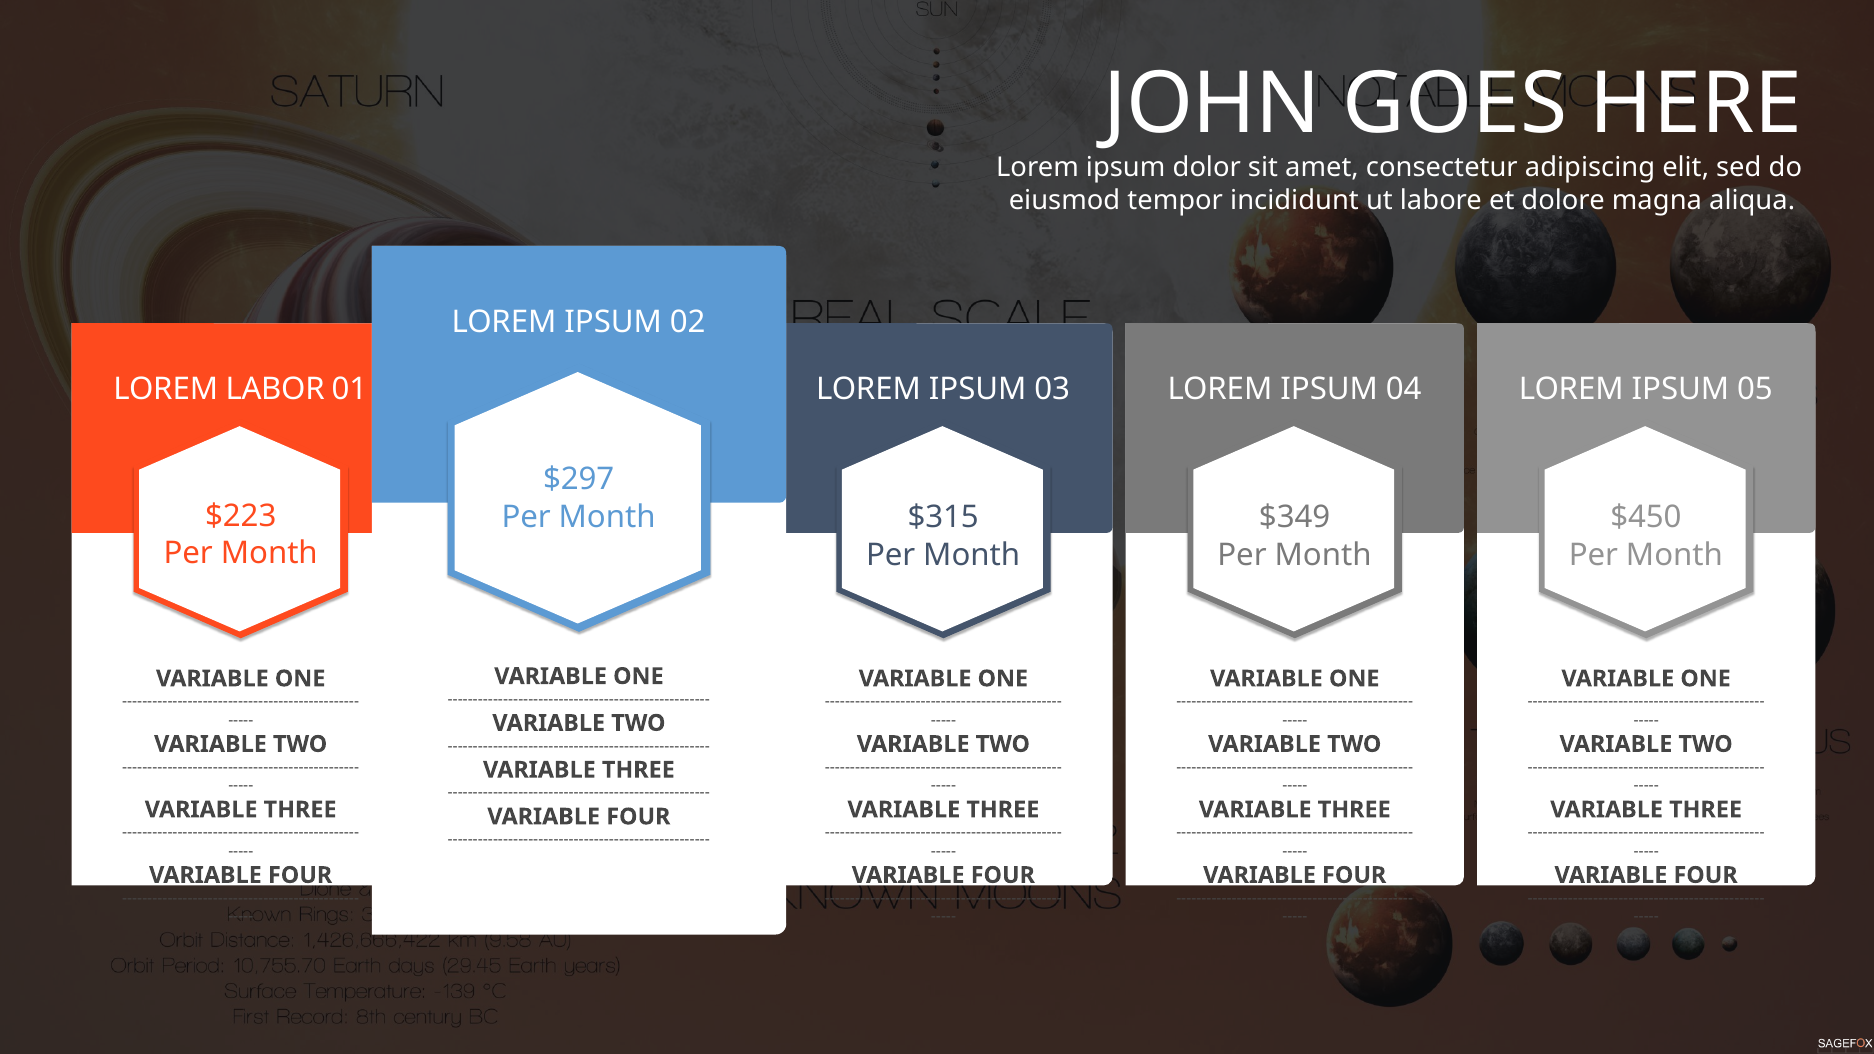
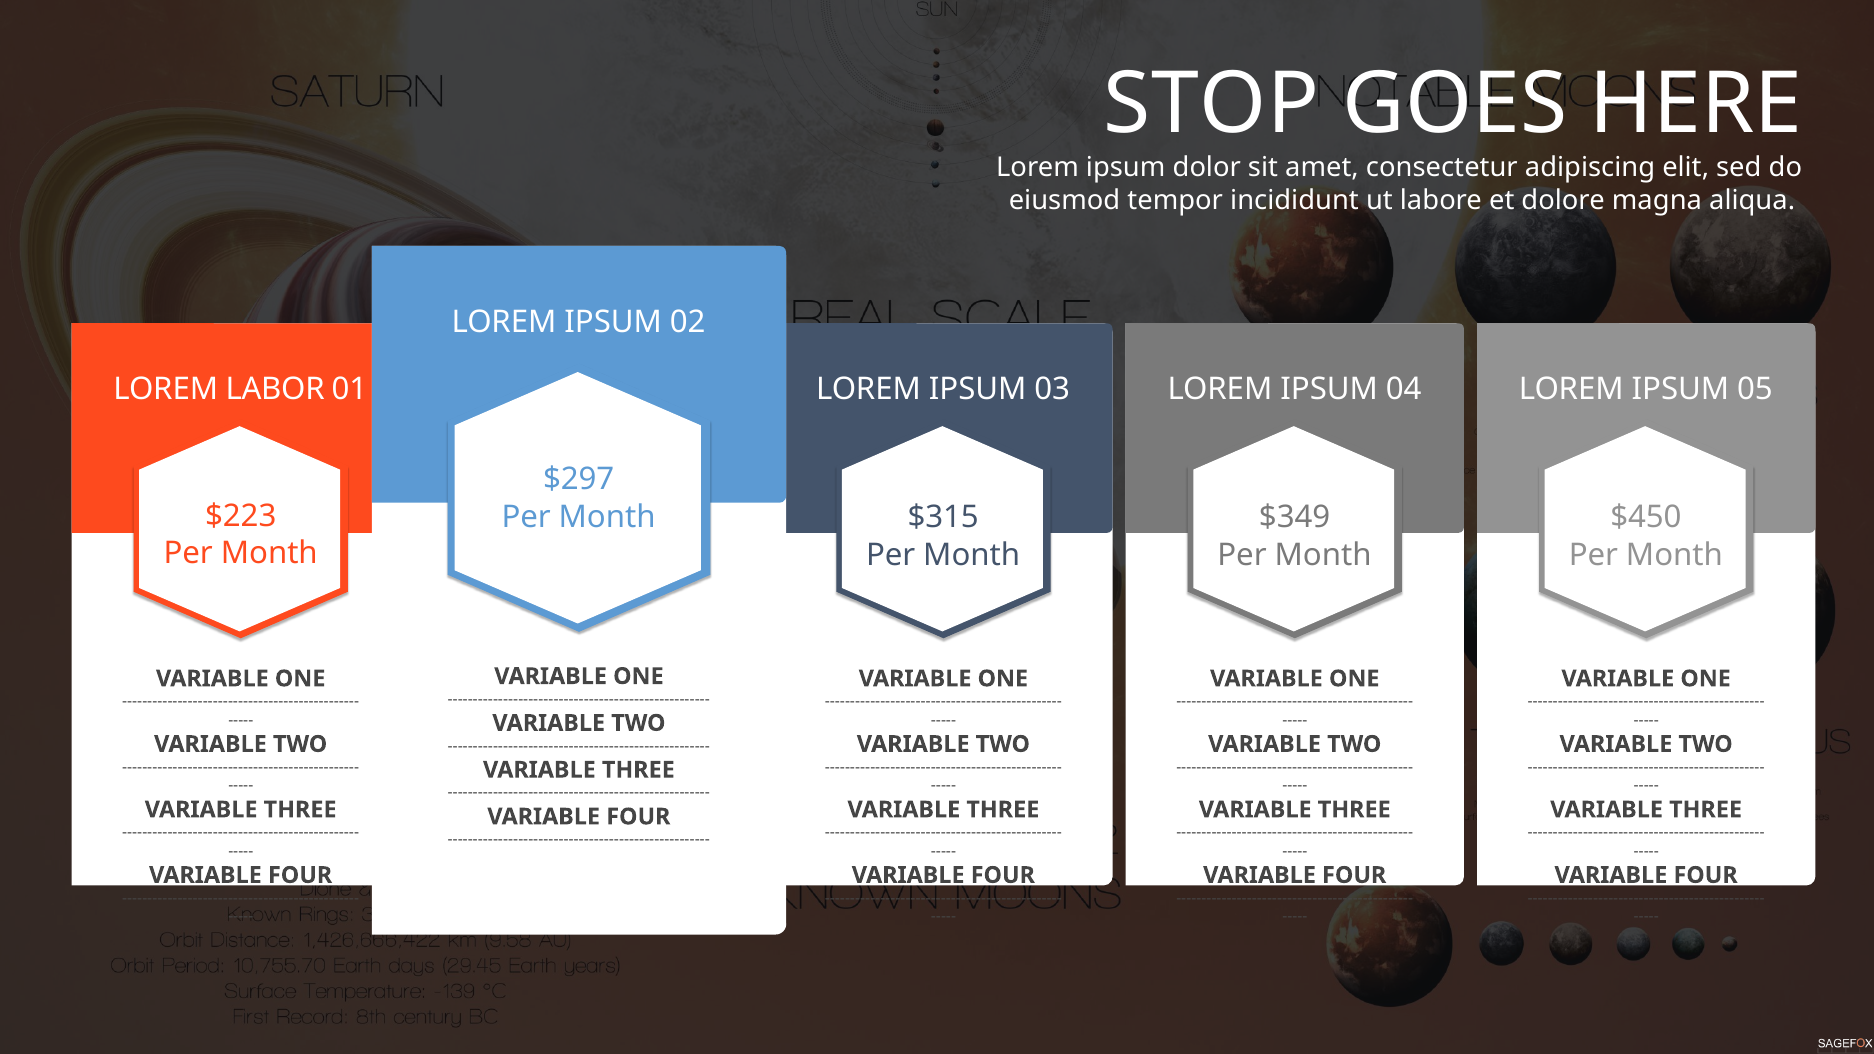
JOHN: JOHN -> STOP (1211, 104)
